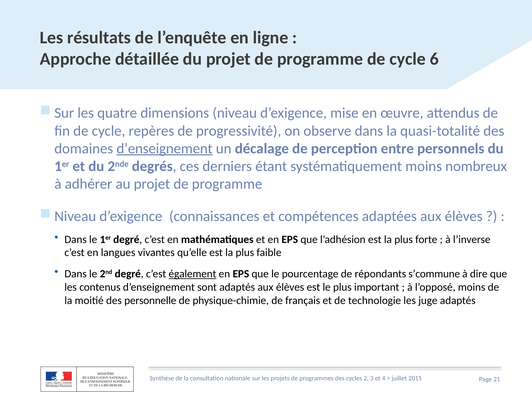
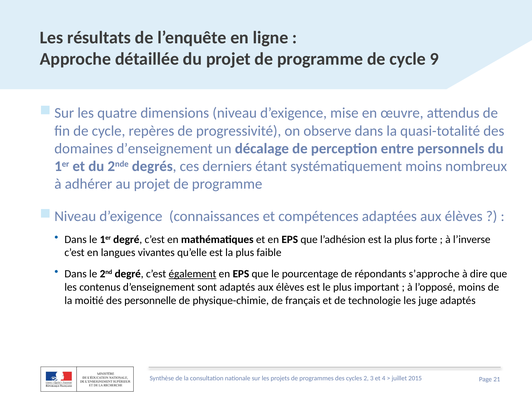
6: 6 -> 9 (434, 59)
d’enseignement underline: present -> none (165, 149)
s’commune: s’commune -> s’approche (434, 274)
